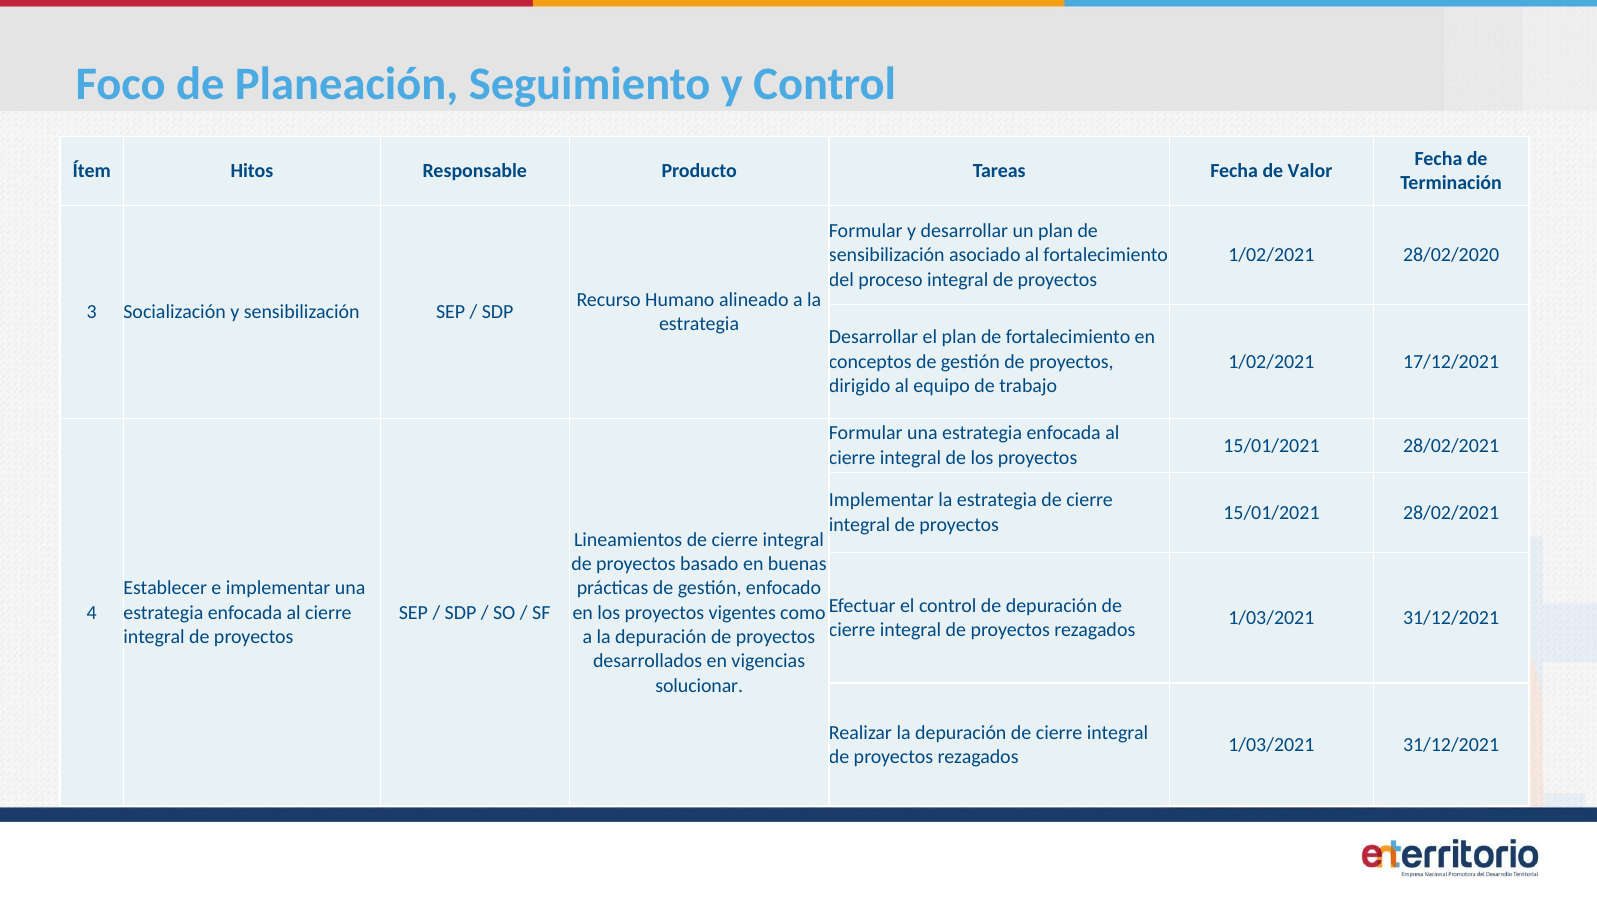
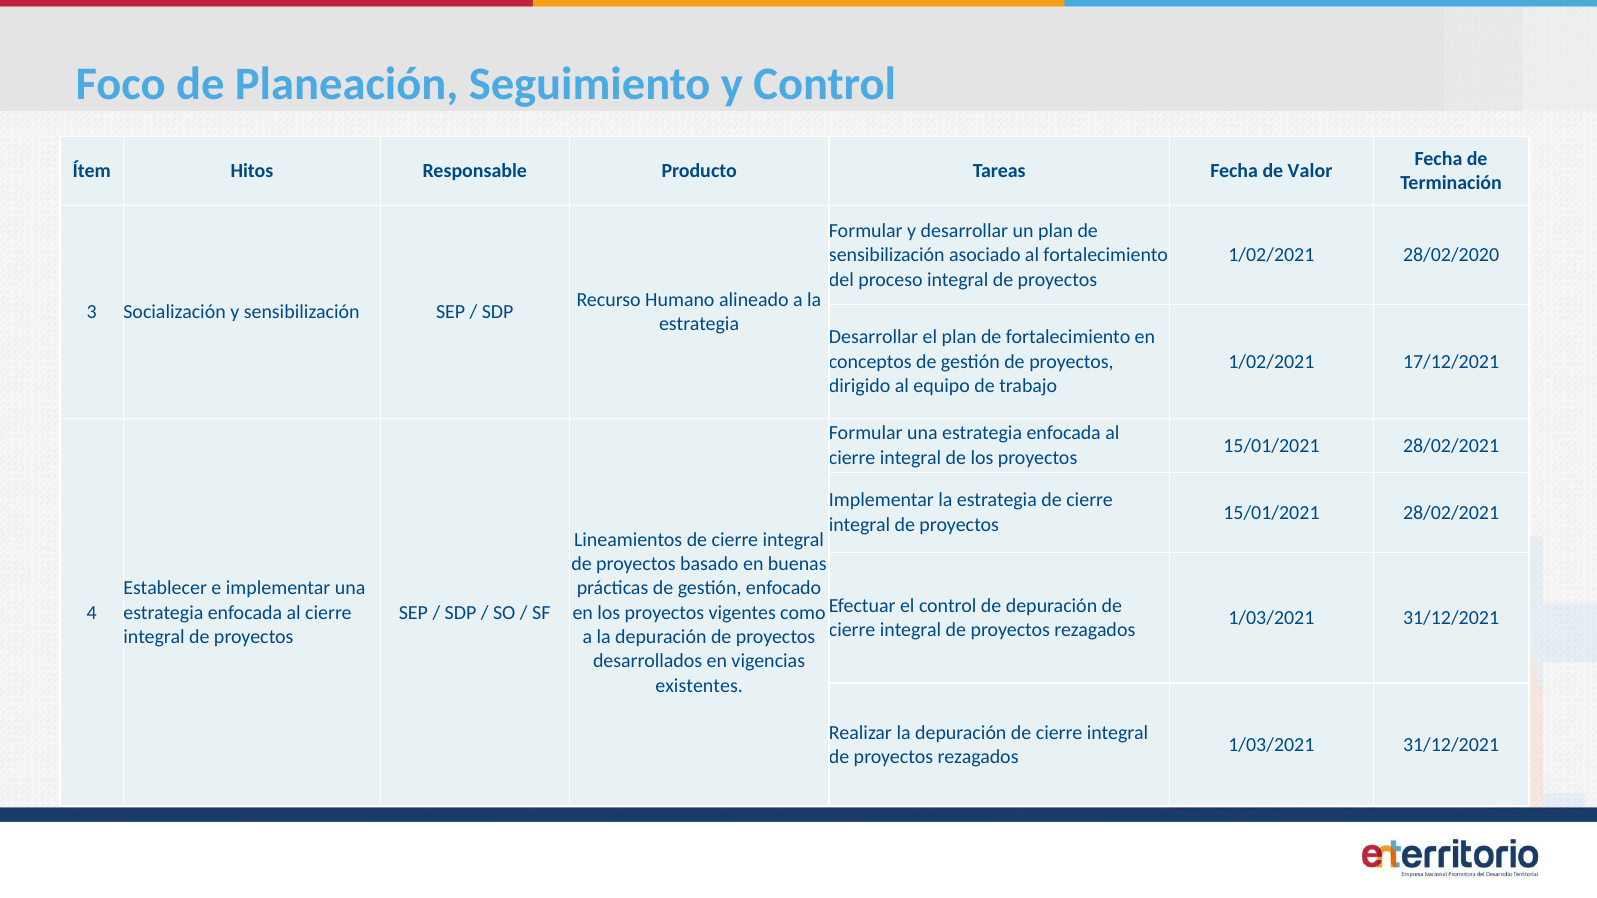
solucionar: solucionar -> existentes (699, 686)
